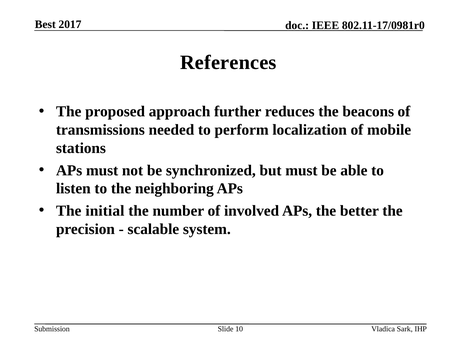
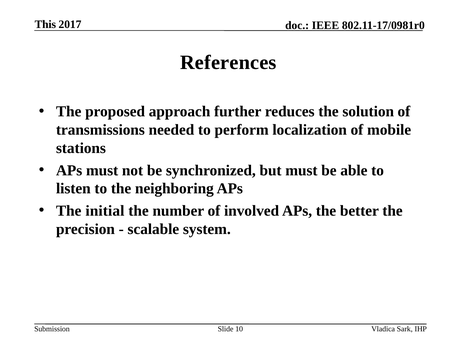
Best: Best -> This (45, 24)
beacons: beacons -> solution (368, 112)
